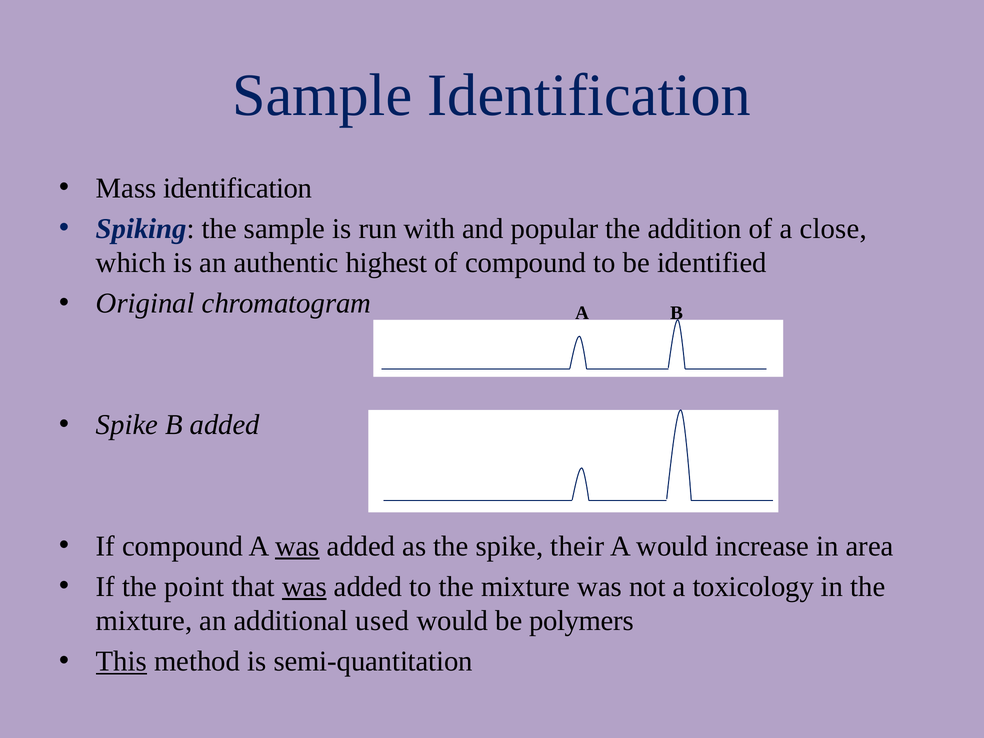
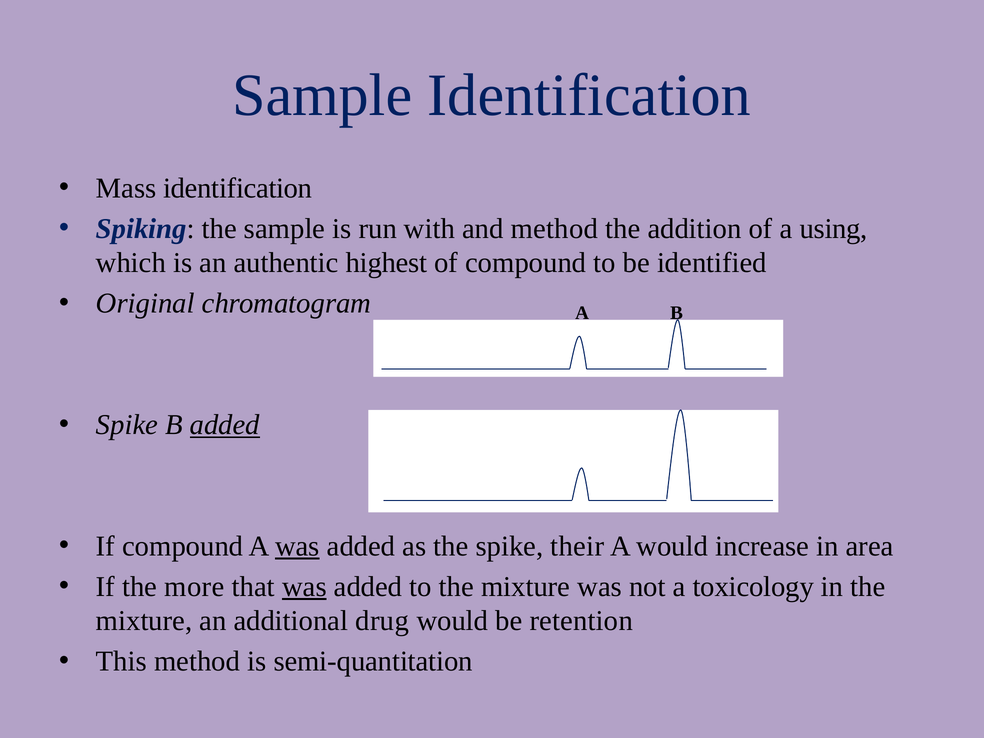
and popular: popular -> method (554, 229)
close: close -> using (834, 229)
added underline: none -> present (225, 425)
point: point -> more (194, 587)
used: used -> drug (382, 621)
polymers: polymers -> retention (581, 621)
This underline: present -> none (121, 661)
